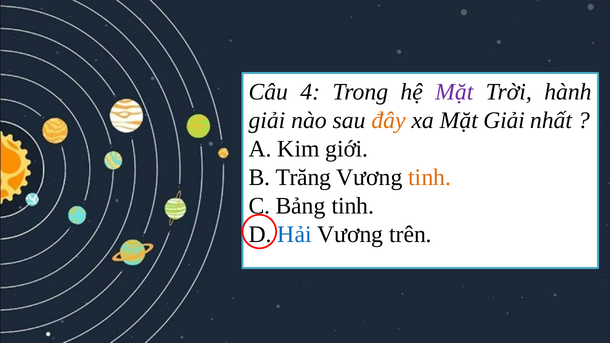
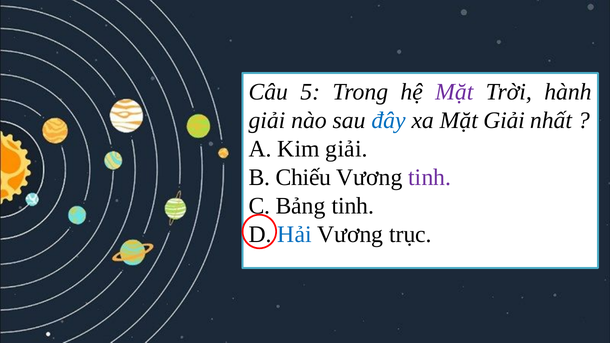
4: 4 -> 5 (310, 92)
đây colour: orange -> blue (389, 120)
Kim giới: giới -> giải (347, 149)
Trăng: Trăng -> Chiếu (303, 177)
tinh colour: orange -> purple (430, 177)
trên: trên -> trục (411, 234)
